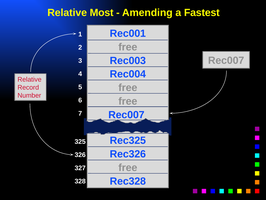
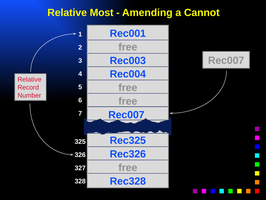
Fastest: Fastest -> Cannot (202, 13)
